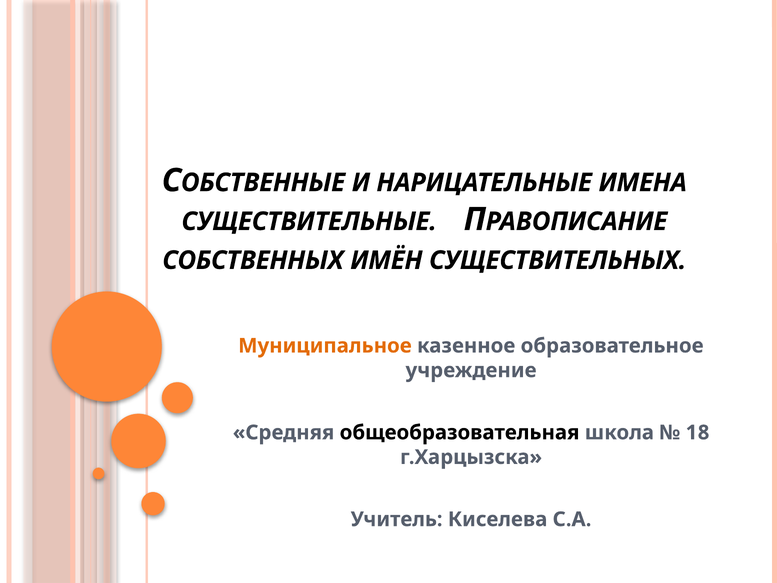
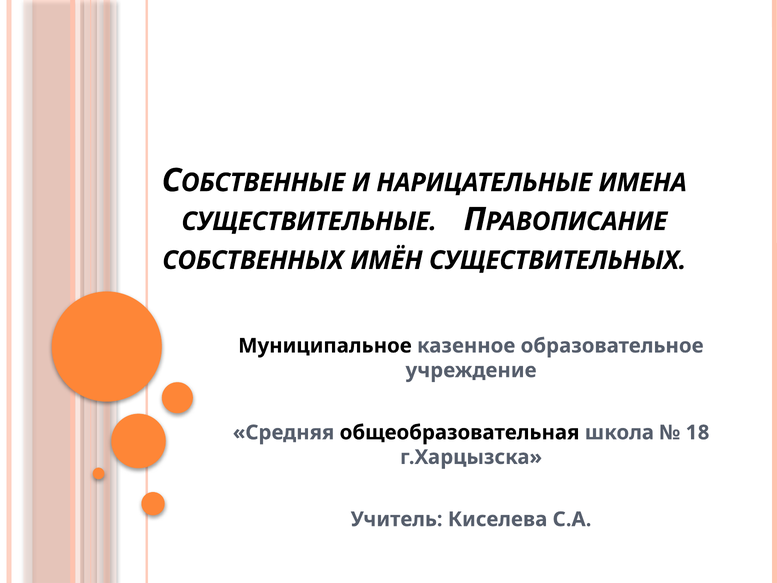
Муниципальное colour: orange -> black (325, 346)
